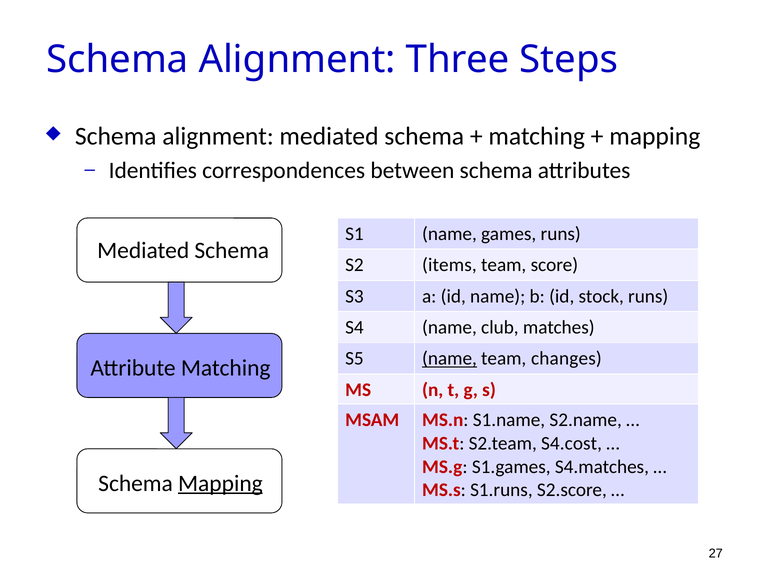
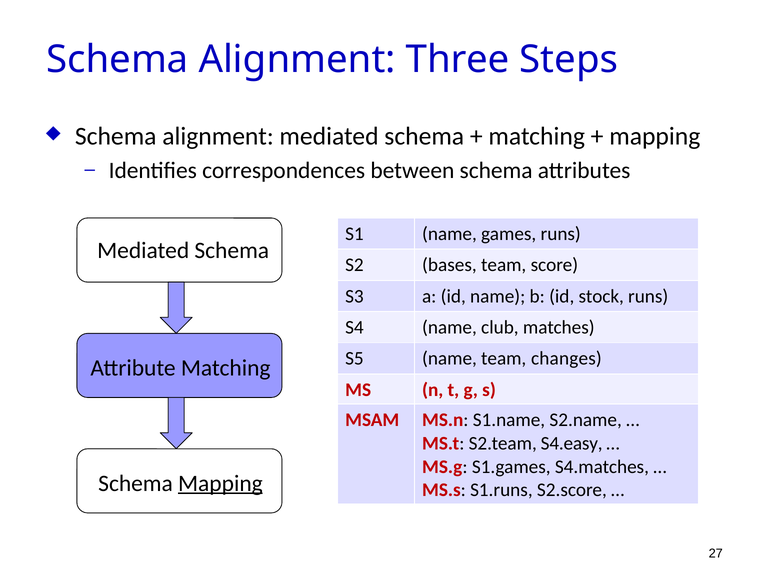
items: items -> bases (449, 265)
name underline: present -> none (449, 358)
S4.cost: S4.cost -> S4.easy (572, 443)
